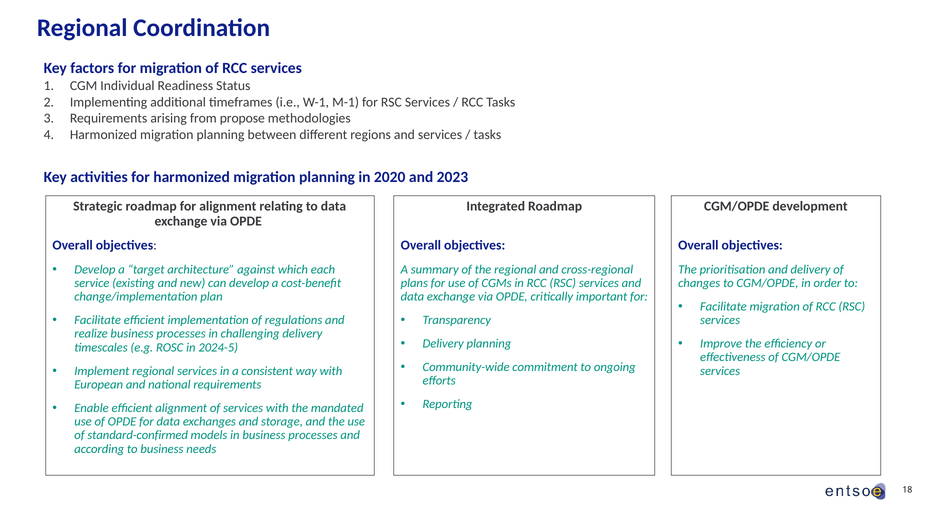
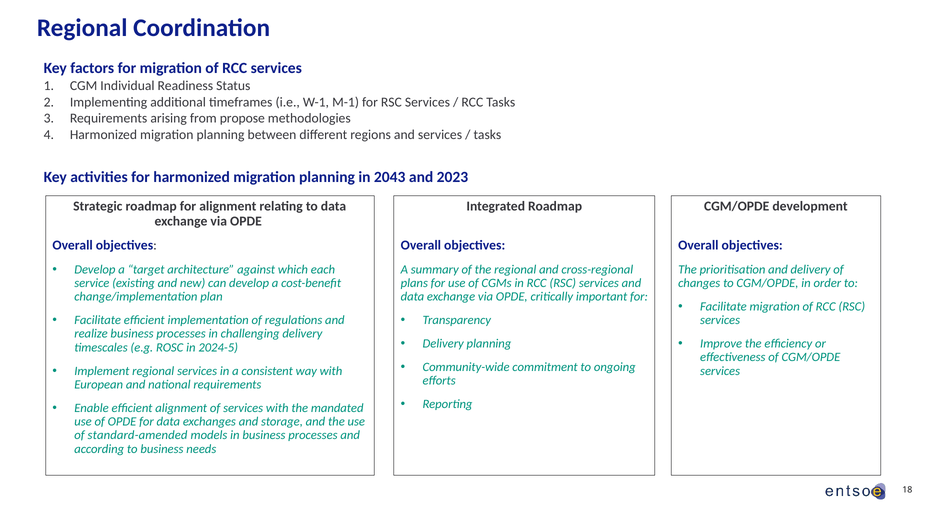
2020: 2020 -> 2043 (390, 177)
standard-confirmed: standard-confirmed -> standard-amended (138, 436)
